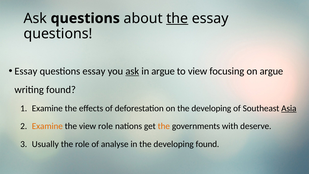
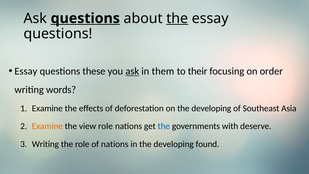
questions underline: none -> present (85, 18)
questions essay: essay -> these (94, 71)
in argue: argue -> them (163, 71)
to view: view -> their (198, 71)
on argue: argue -> order (271, 71)
writing found: found -> words (61, 90)
Asia underline: present -> none (289, 108)
the colour: orange -> blue (164, 126)
Usually: Usually -> Writing (45, 144)
of analyse: analyse -> nations (115, 144)
